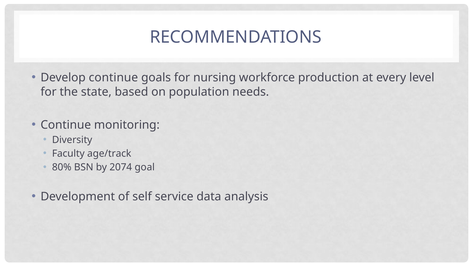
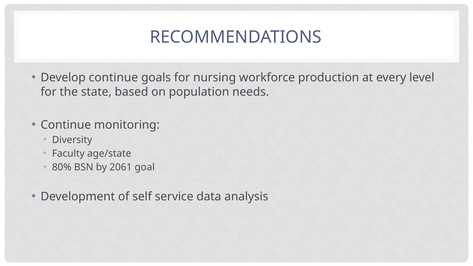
age/track: age/track -> age/state (109, 154)
2074: 2074 -> 2061 (121, 167)
